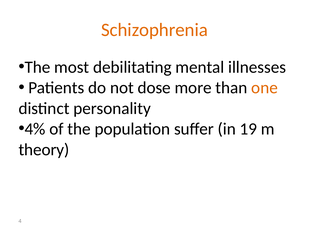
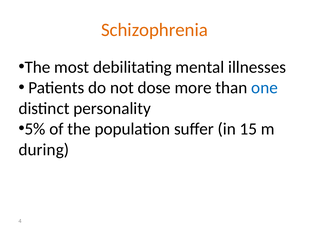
one colour: orange -> blue (265, 88)
4%: 4% -> 5% (35, 129)
19: 19 -> 15 (248, 129)
theory: theory -> during (44, 149)
